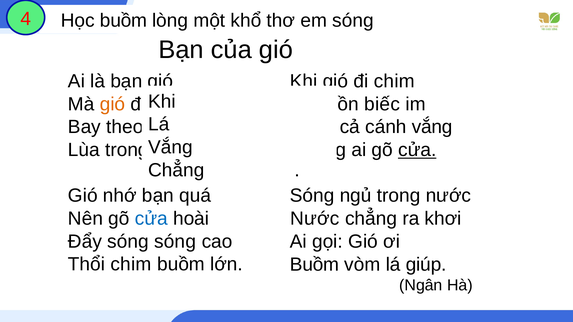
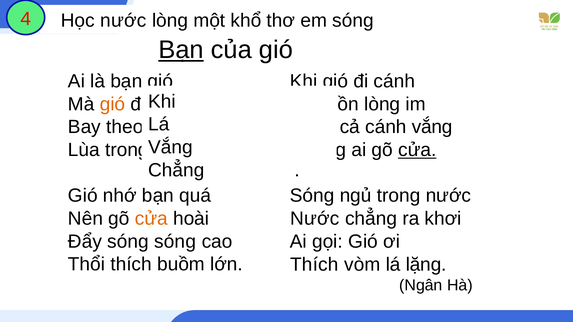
Học buồm: buồm -> nước (123, 21)
Bạn underline: none -> present (181, 50)
đi chim: chim -> cánh (394, 81)
biếc: biếc -> lòng (382, 104)
cửa colour: blue -> orange (151, 219)
Thổi chim: chim -> thích (131, 265)
Buồm: Buồm -> Thích (314, 265)
lá giúp: giúp -> lặng (426, 265)
